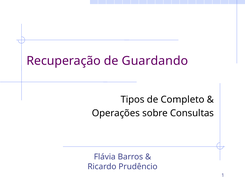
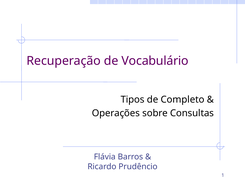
Guardando: Guardando -> Vocabulário (155, 61)
